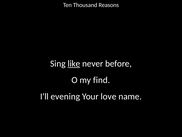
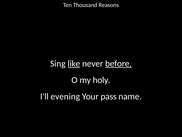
before underline: none -> present (118, 63)
find: find -> holy (102, 80)
love: love -> pass (109, 96)
